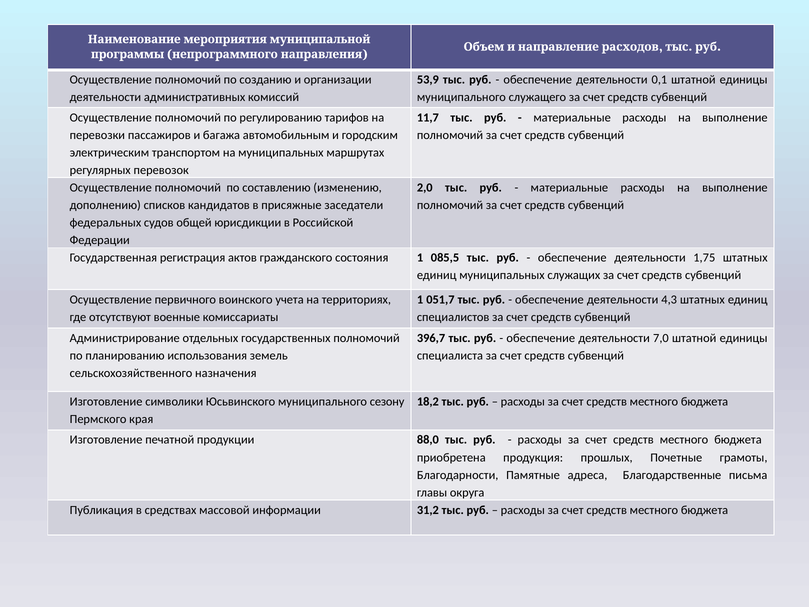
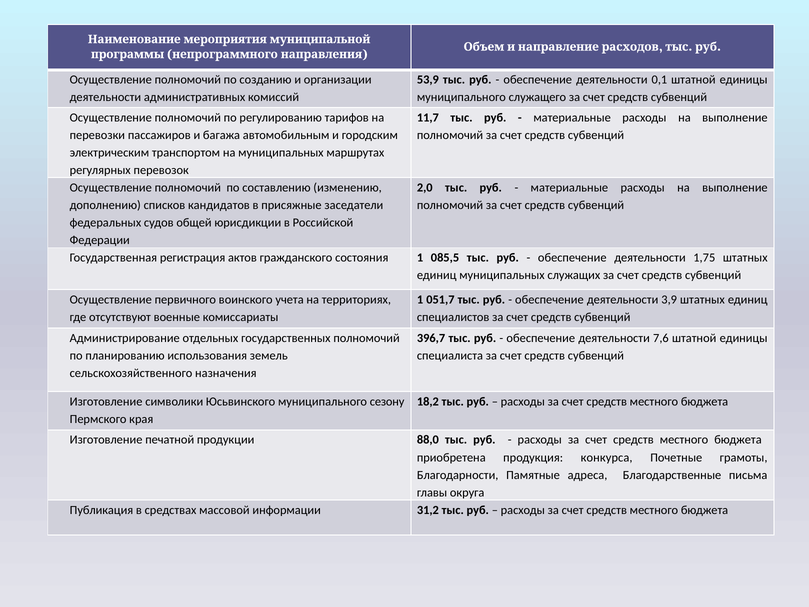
4,3: 4,3 -> 3,9 (669, 300)
7,0: 7,0 -> 7,6 (661, 338)
прошлых: прошлых -> конкурса (607, 457)
